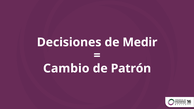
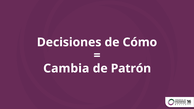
Medir: Medir -> Cómo (140, 42)
Cambio: Cambio -> Cambia (66, 68)
